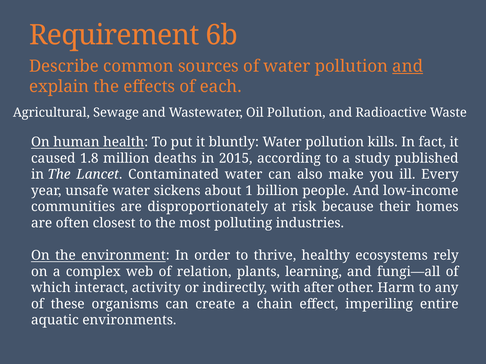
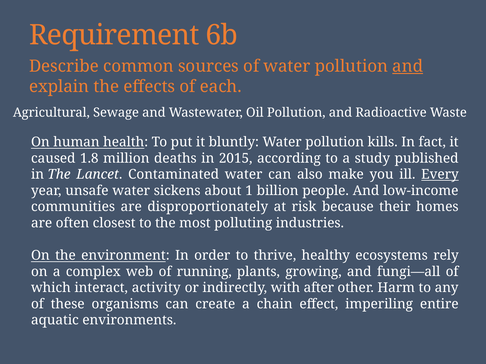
Every underline: none -> present (440, 175)
relation: relation -> running (204, 272)
learning: learning -> growing (313, 272)
